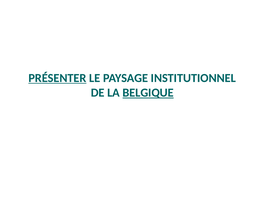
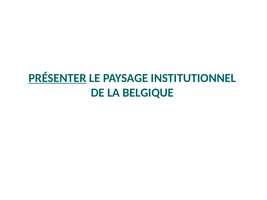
BELGIQUE underline: present -> none (148, 93)
